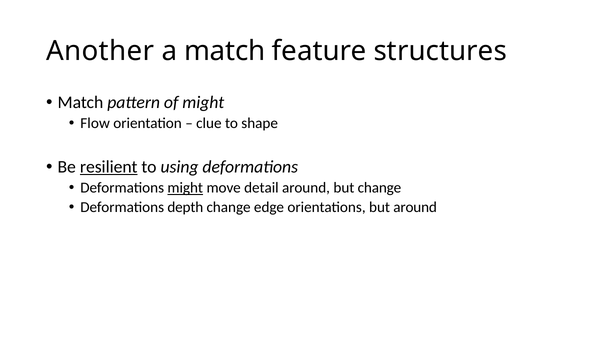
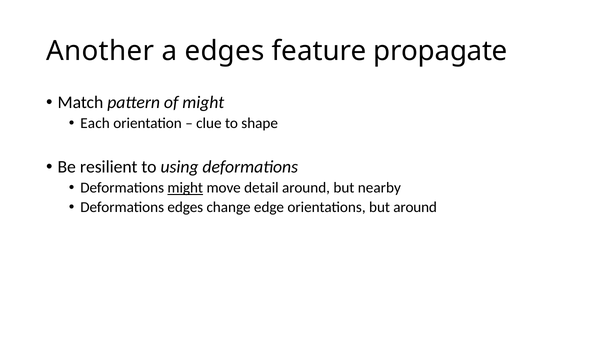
a match: match -> edges (224, 51)
structures: structures -> propagate (440, 51)
Flow: Flow -> Each (95, 123)
resilient underline: present -> none (109, 167)
but change: change -> nearby (379, 188)
Deformations depth: depth -> edges (185, 207)
